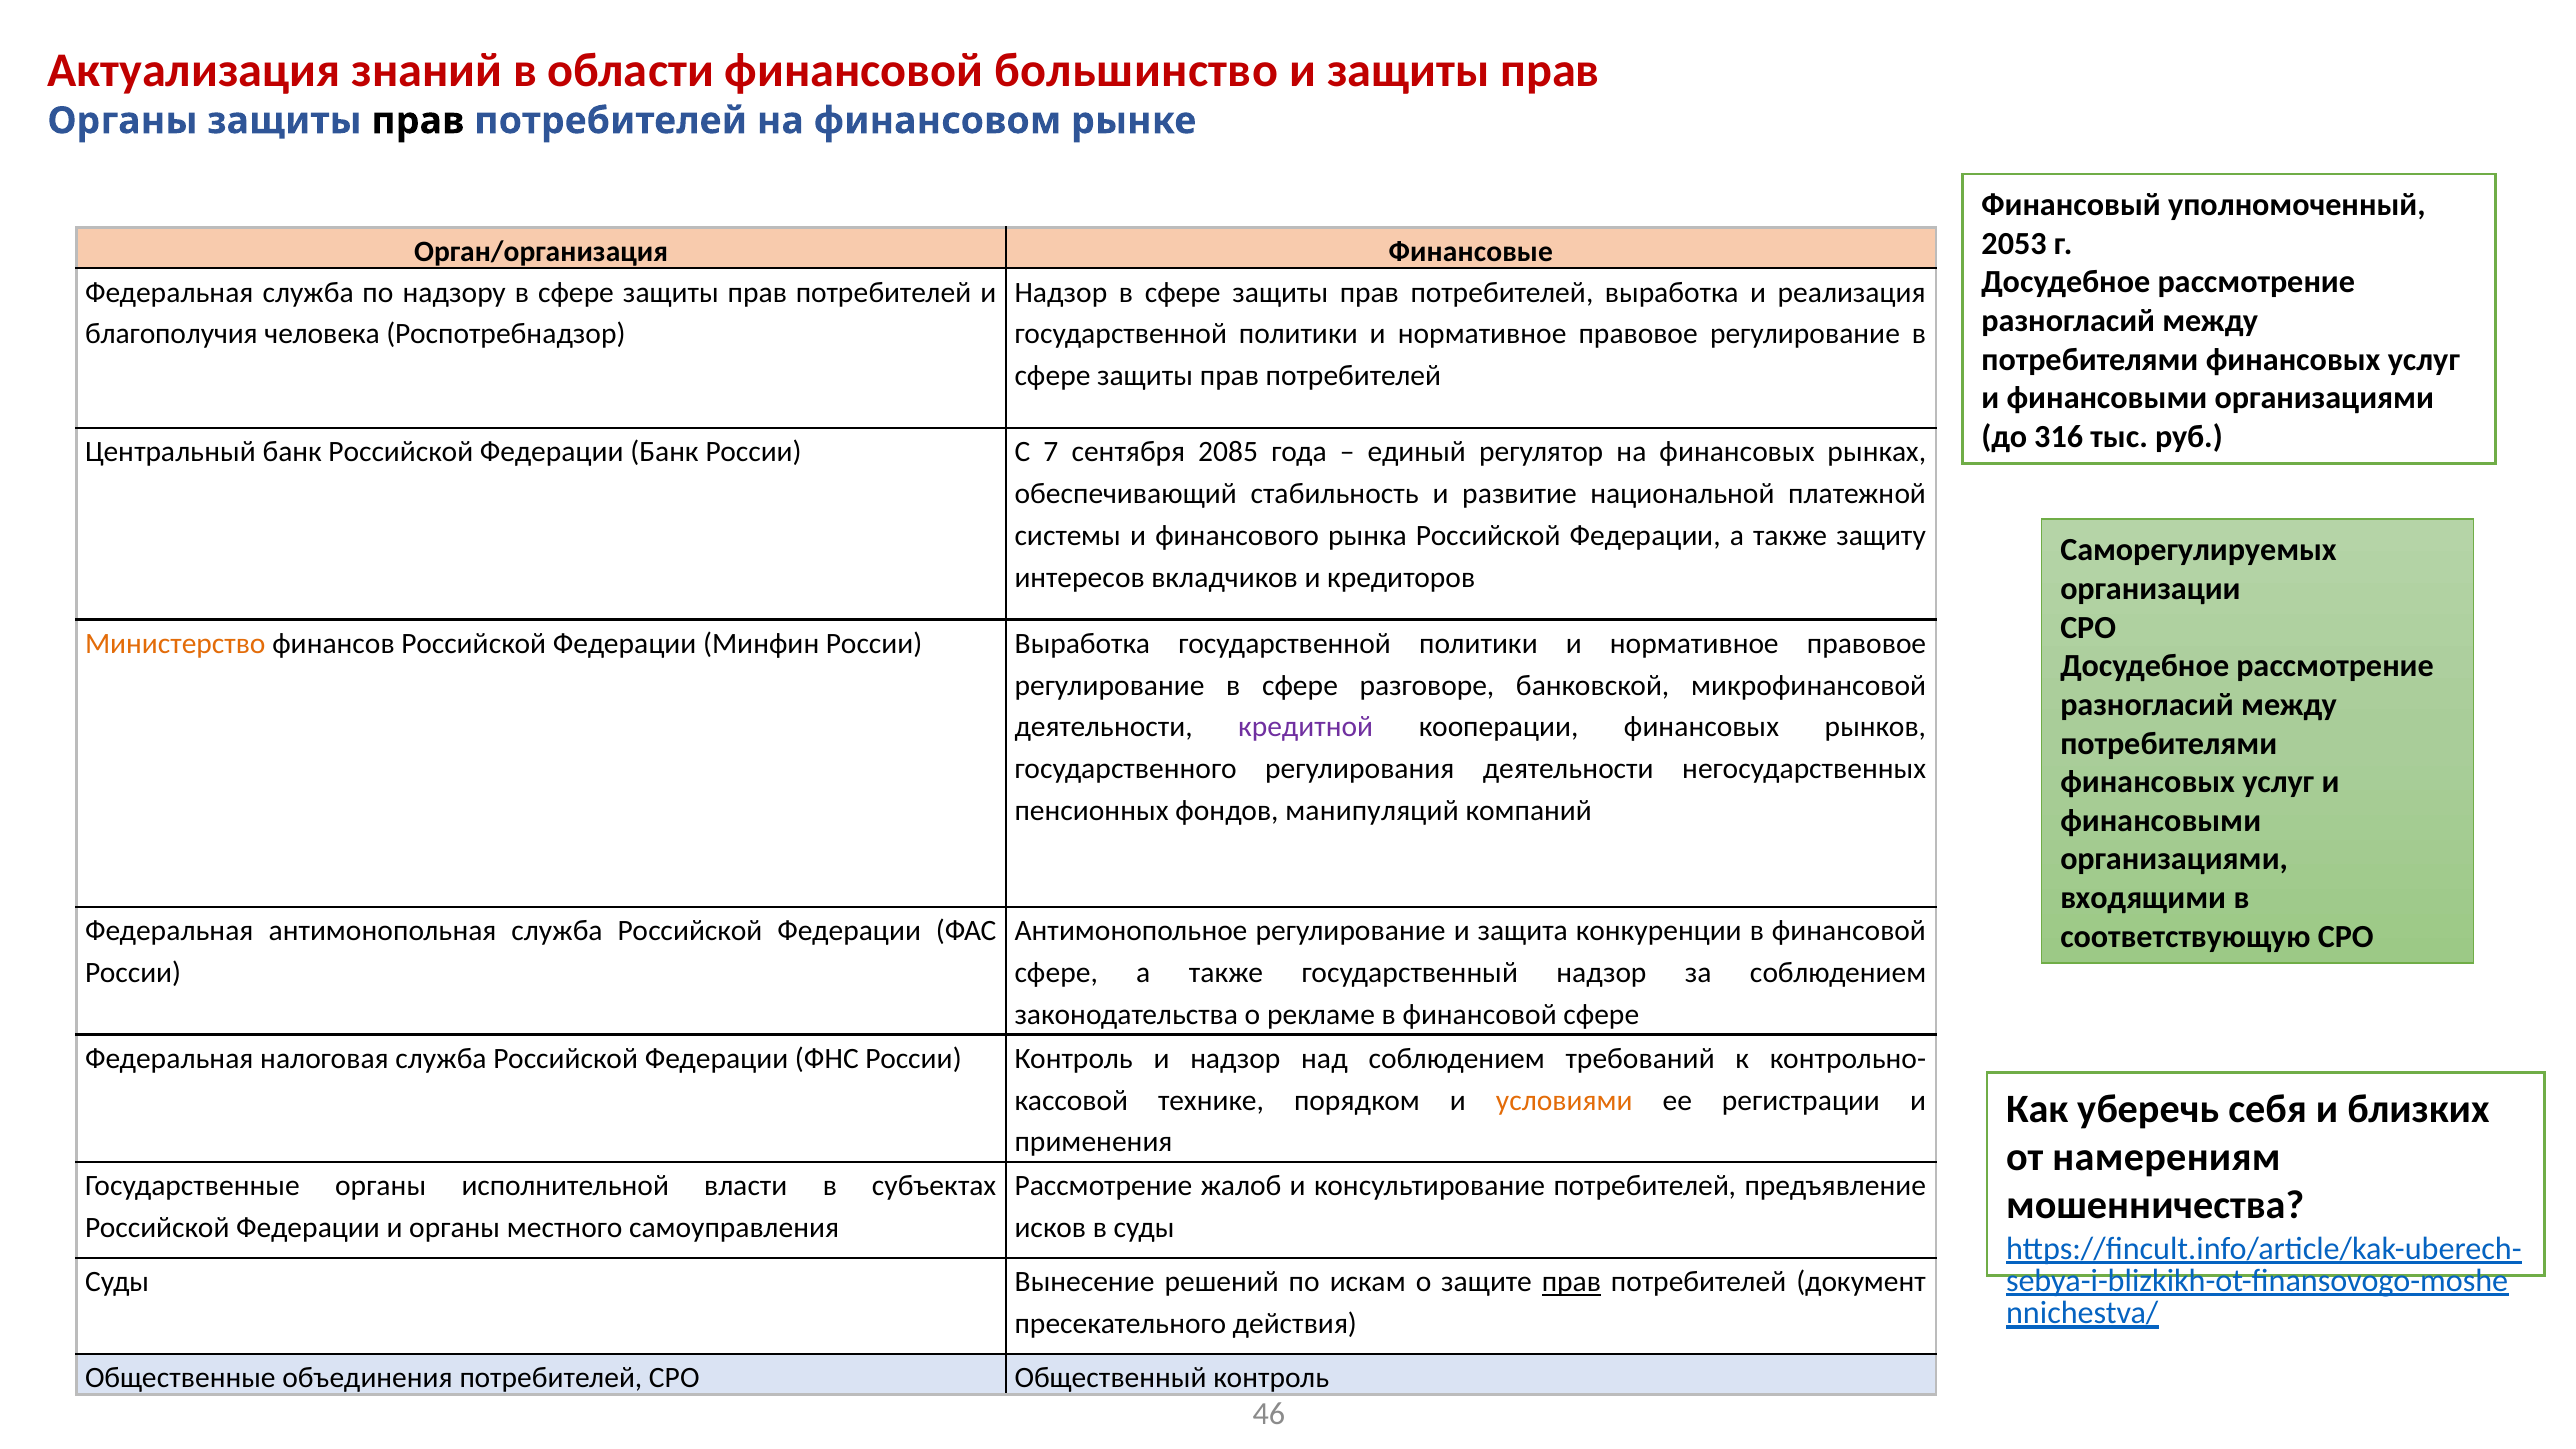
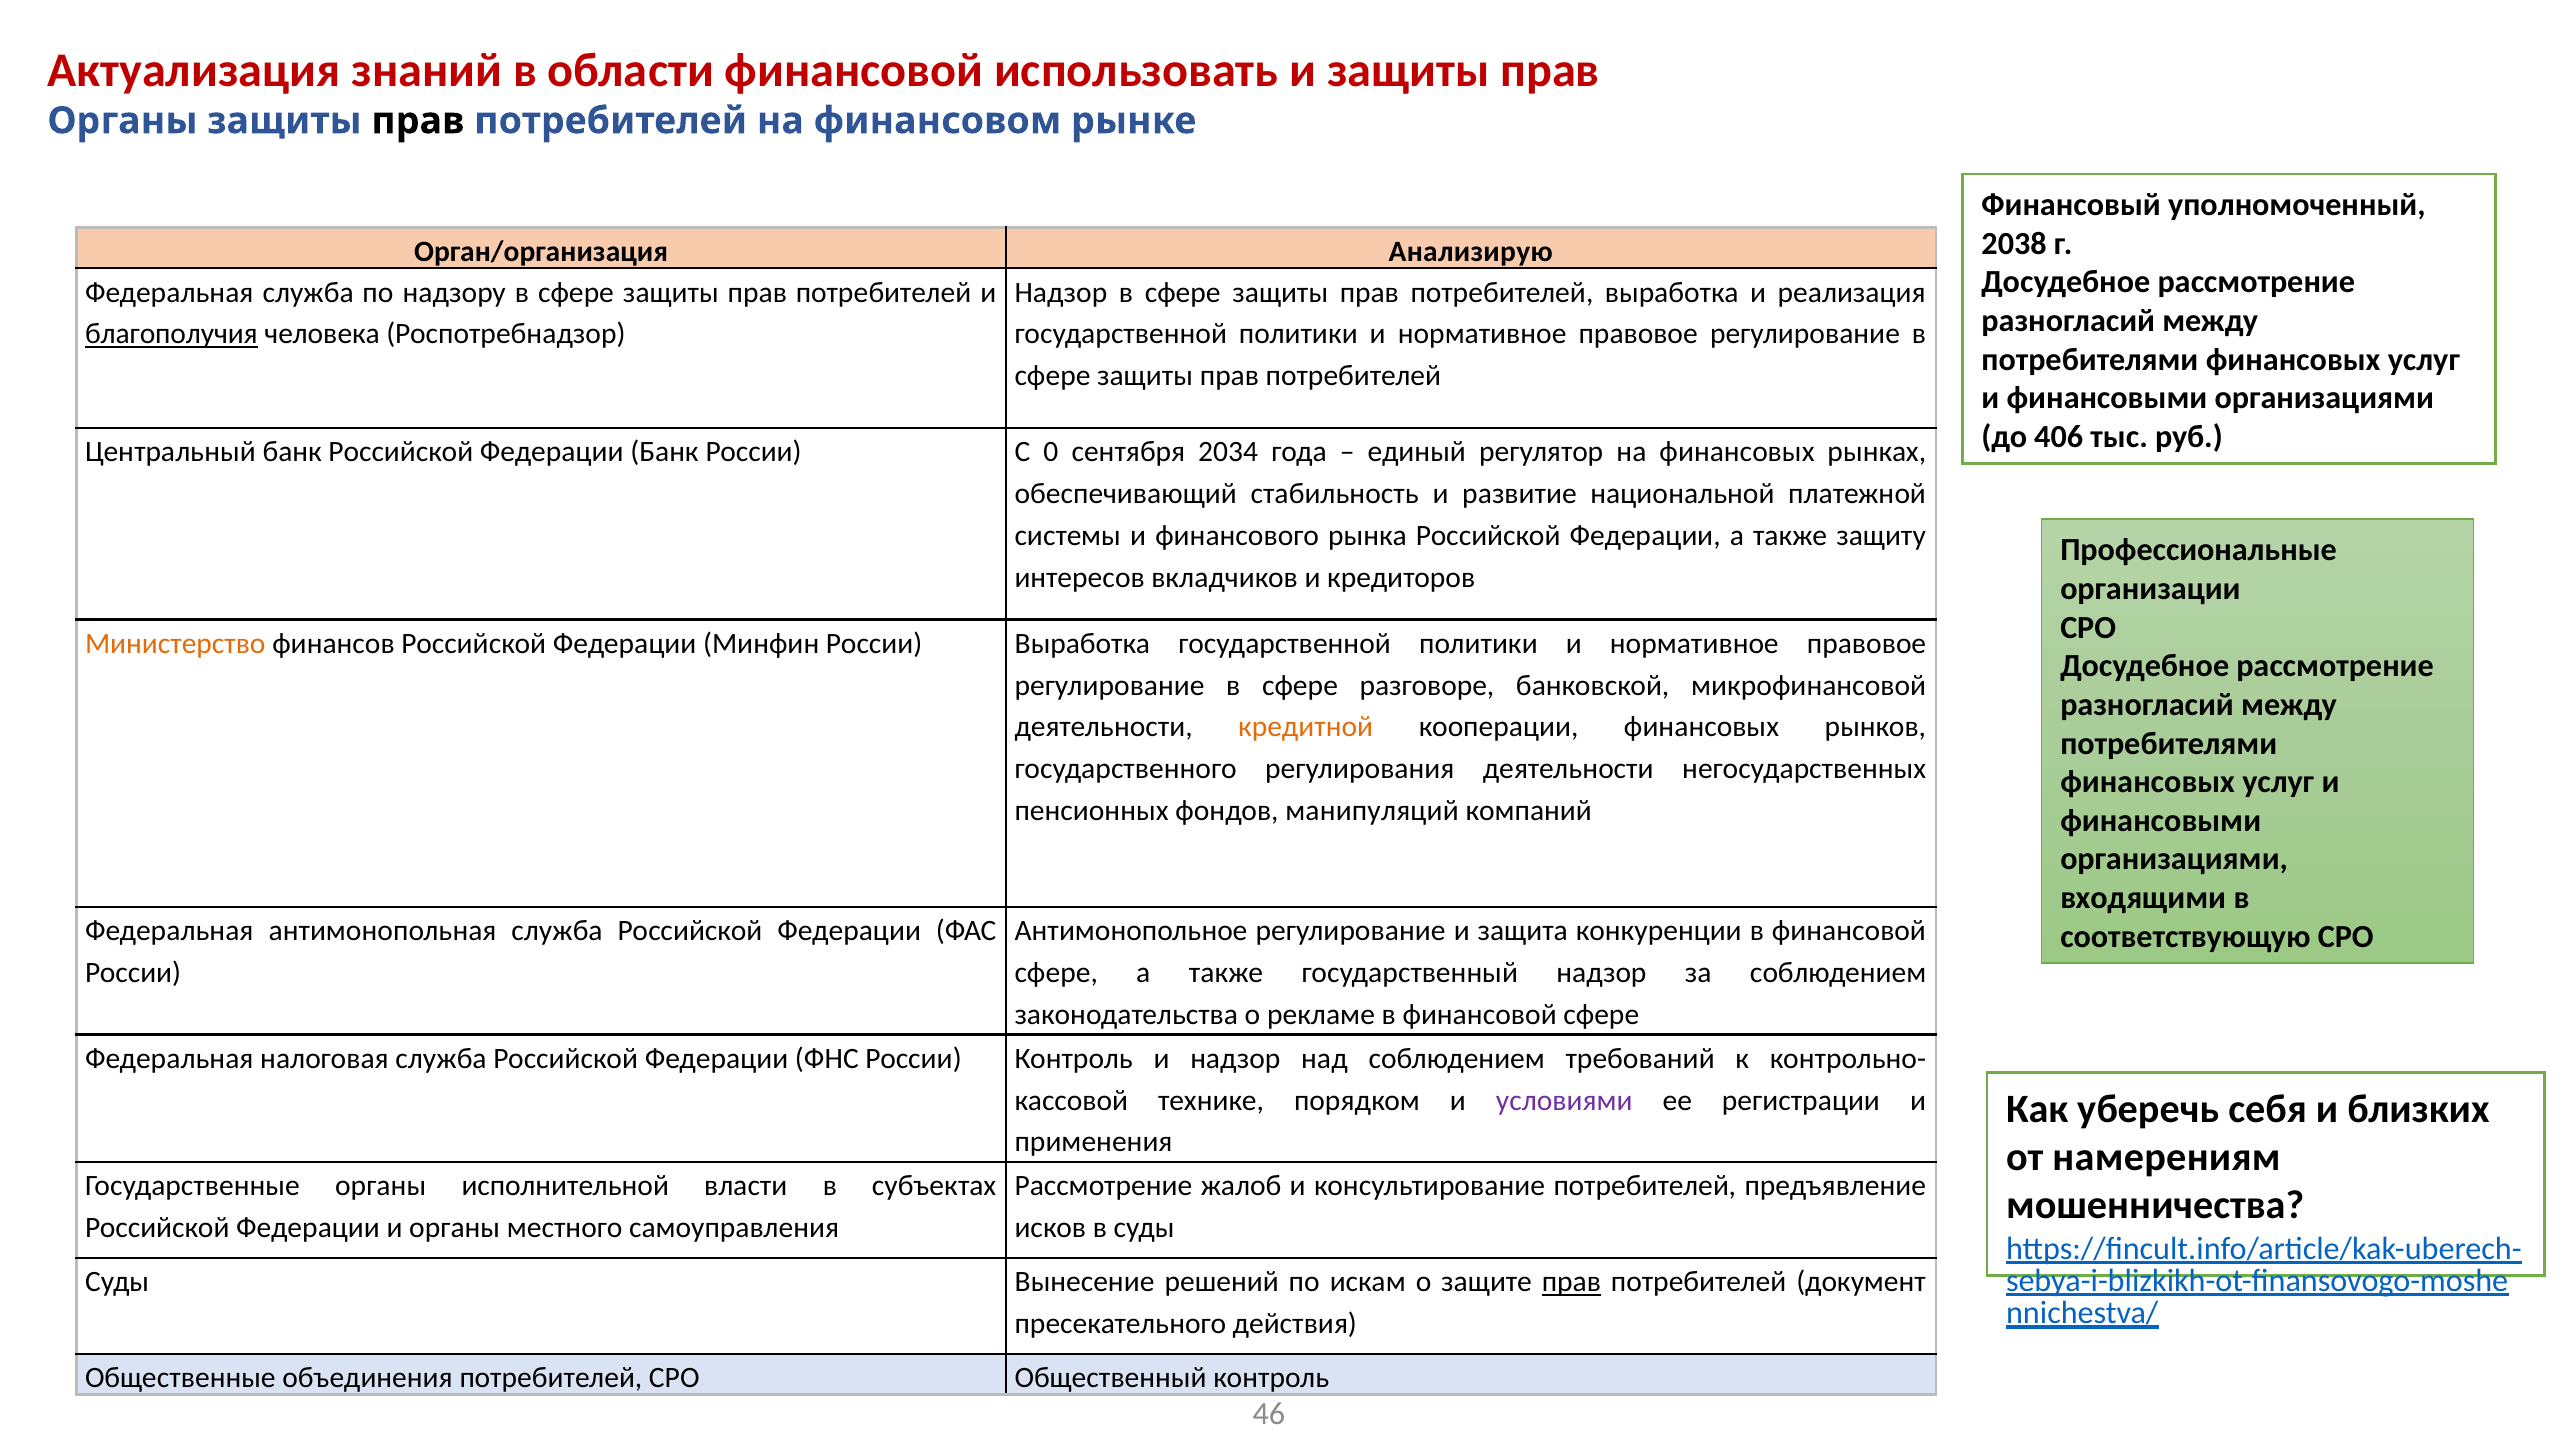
большинство: большинство -> использовать (1136, 70)
2053: 2053 -> 2038 (2014, 244)
Финансовые: Финансовые -> Анализирую (1471, 252)
благополучия underline: none -> present (171, 334)
316: 316 -> 406 (2059, 437)
7: 7 -> 0 (1051, 452)
2085: 2085 -> 2034 (1228, 452)
Саморегулируемых: Саморегулируемых -> Профессиональные (2199, 550)
кредитной colour: purple -> orange (1306, 727)
условиями colour: orange -> purple (1564, 1100)
